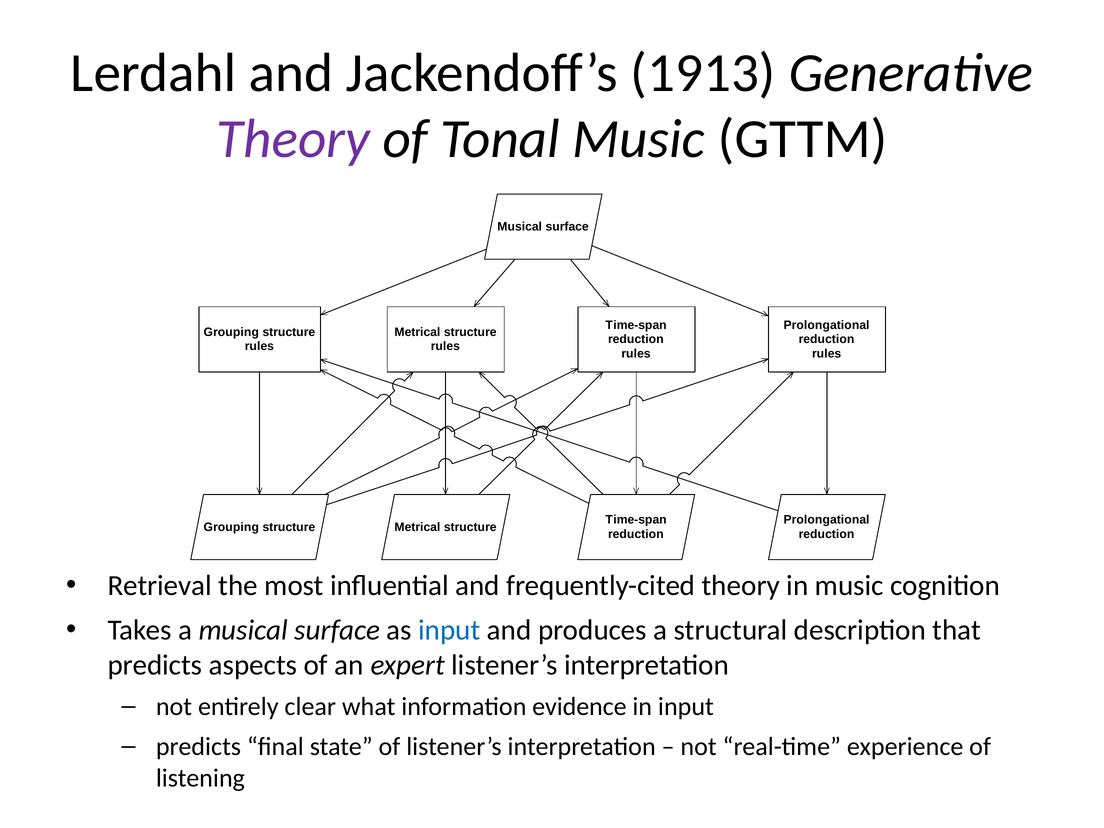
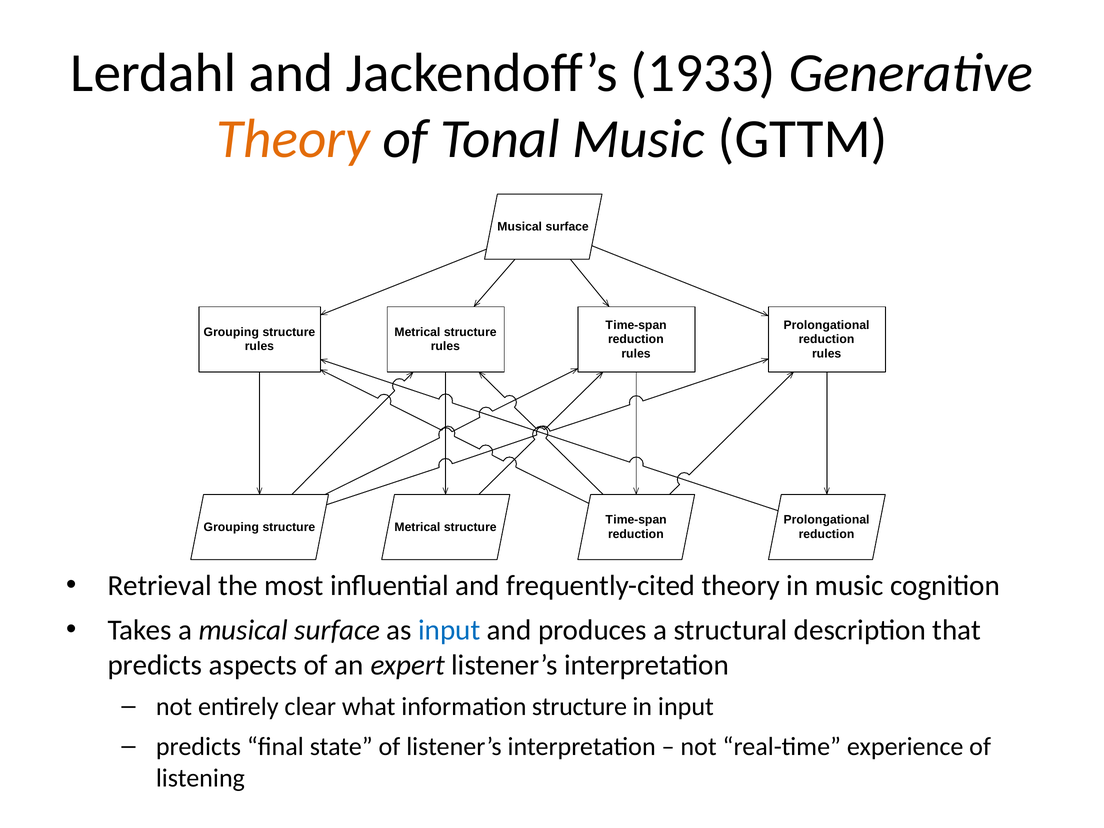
1913: 1913 -> 1933 (703, 73)
Theory colour: purple -> orange (293, 139)
information evidence: evidence -> structure (579, 707)
